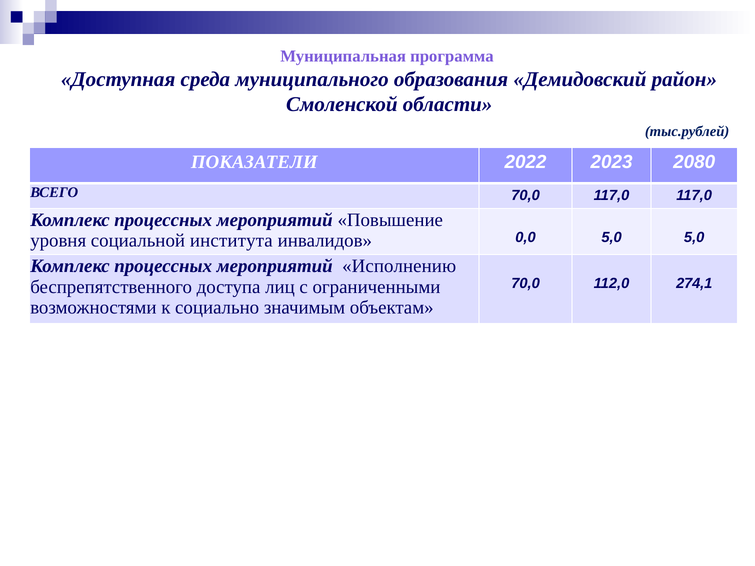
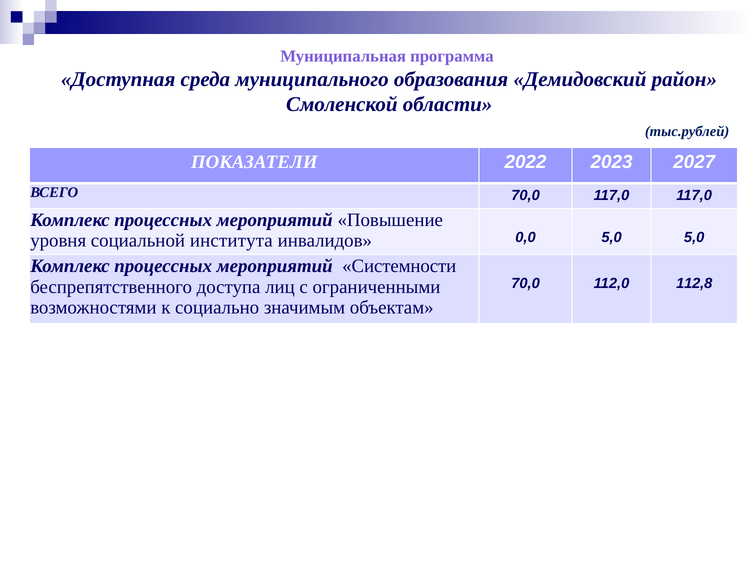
2080: 2080 -> 2027 (694, 162)
Исполнению: Исполнению -> Системности (399, 266)
274,1: 274,1 -> 112,8 (694, 283)
